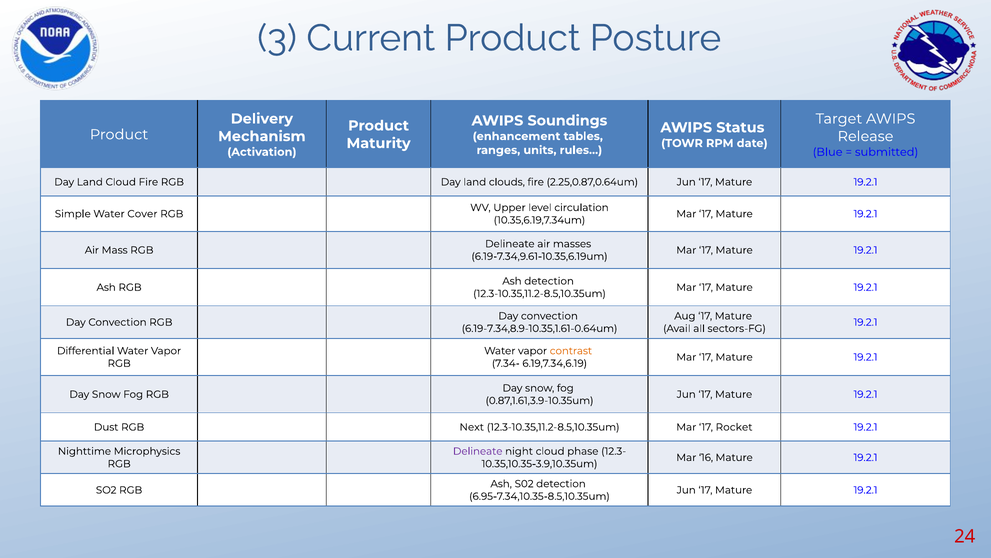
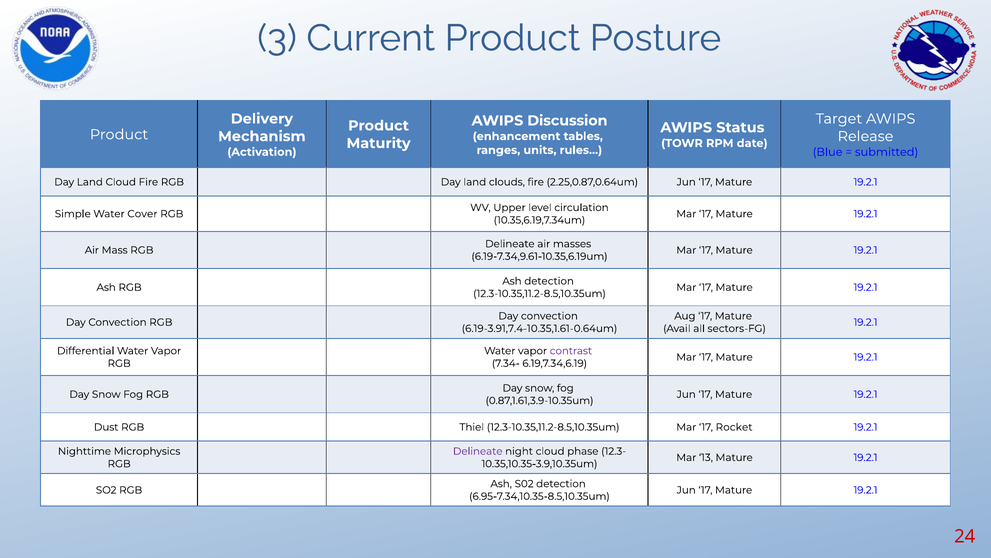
Soundings: Soundings -> Discussion (567, 121)
6.19-7.34,8.9-10.35,1.61-0.64um: 6.19-7.34,8.9-10.35,1.61-0.64um -> 6.19-3.91,7.4-10.35,1.61-0.64um (539, 328)
contrast colour: orange -> purple (571, 351)
Next: Next -> Thiel (472, 427)
16: 16 -> 13 (706, 457)
